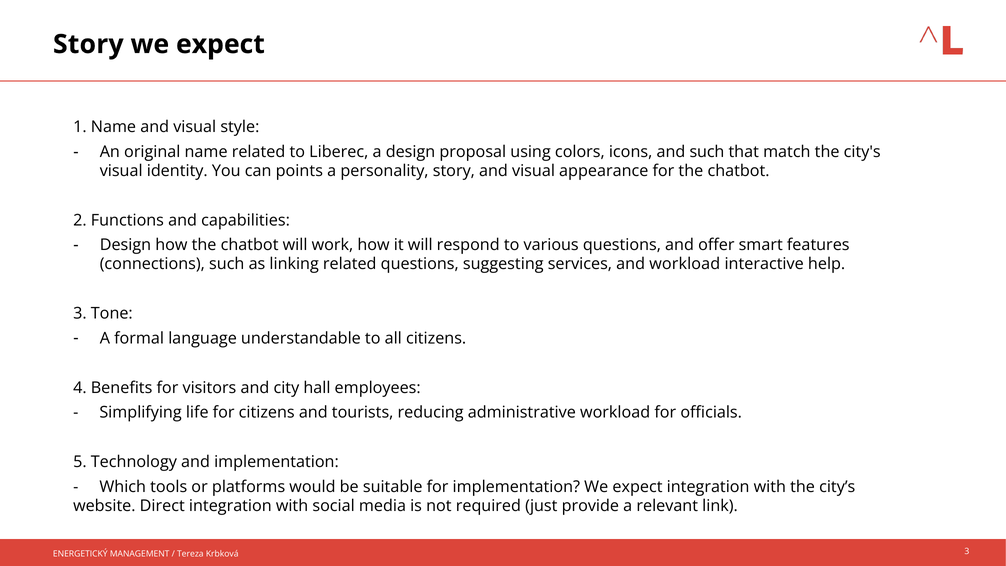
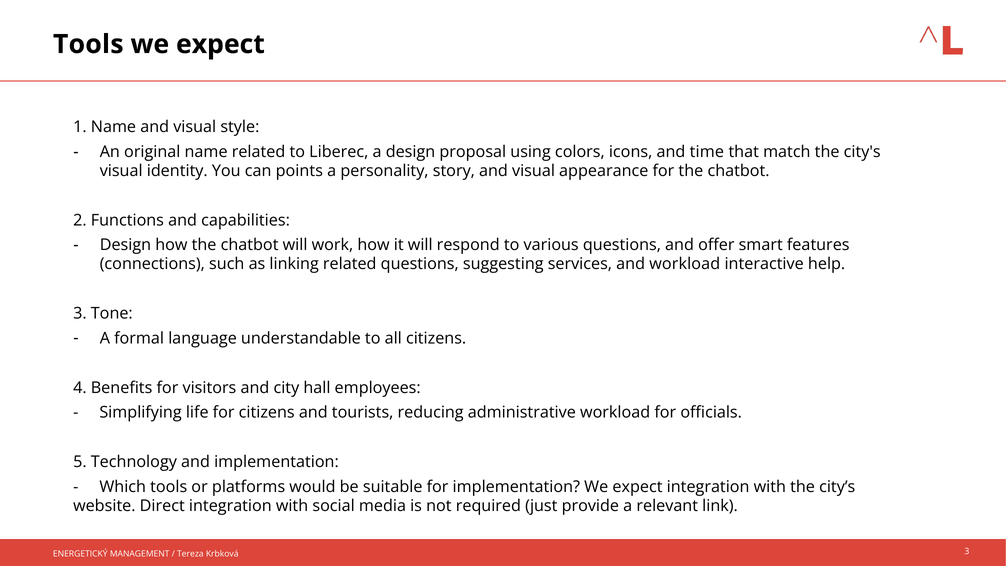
Story: Story -> Tools (88, 44)
and such: such -> time (707, 152)
